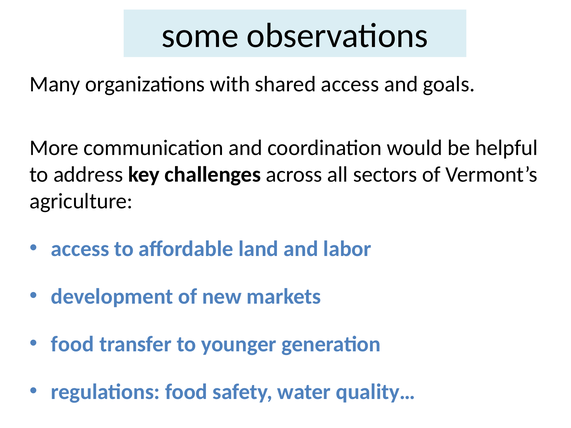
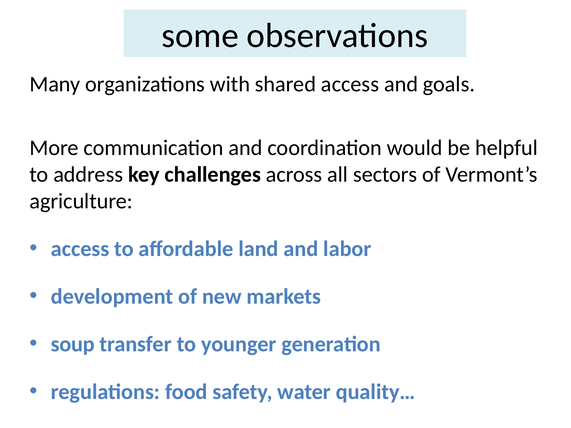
food: food -> soup (73, 344)
